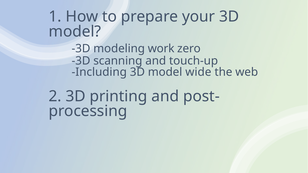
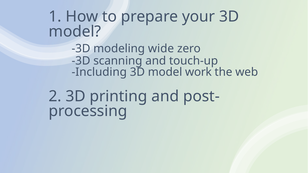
work: work -> wide (161, 49)
wide: wide -> work (198, 72)
